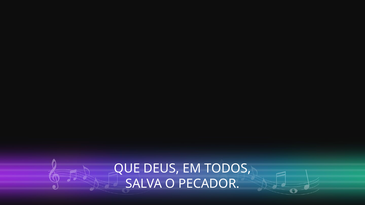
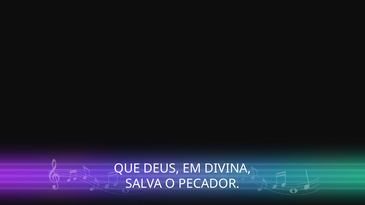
TODOS: TODOS -> DIVINA (228, 169)
